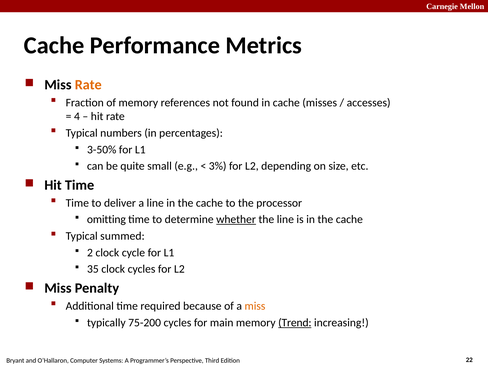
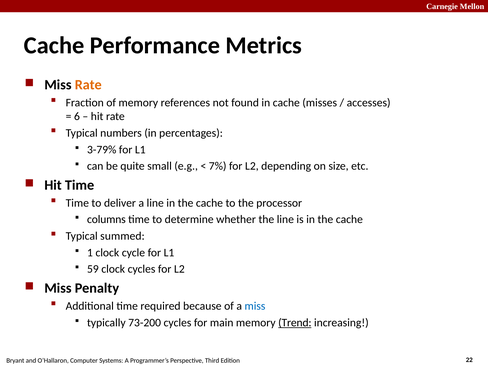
4: 4 -> 6 (77, 116)
3-50%: 3-50% -> 3-79% (102, 150)
3%: 3% -> 7% (218, 166)
omitting: omitting -> columns (106, 220)
whether underline: present -> none (236, 220)
2: 2 -> 1 (90, 253)
35: 35 -> 59 (93, 269)
miss colour: orange -> blue (255, 306)
75-200: 75-200 -> 73-200 (145, 323)
